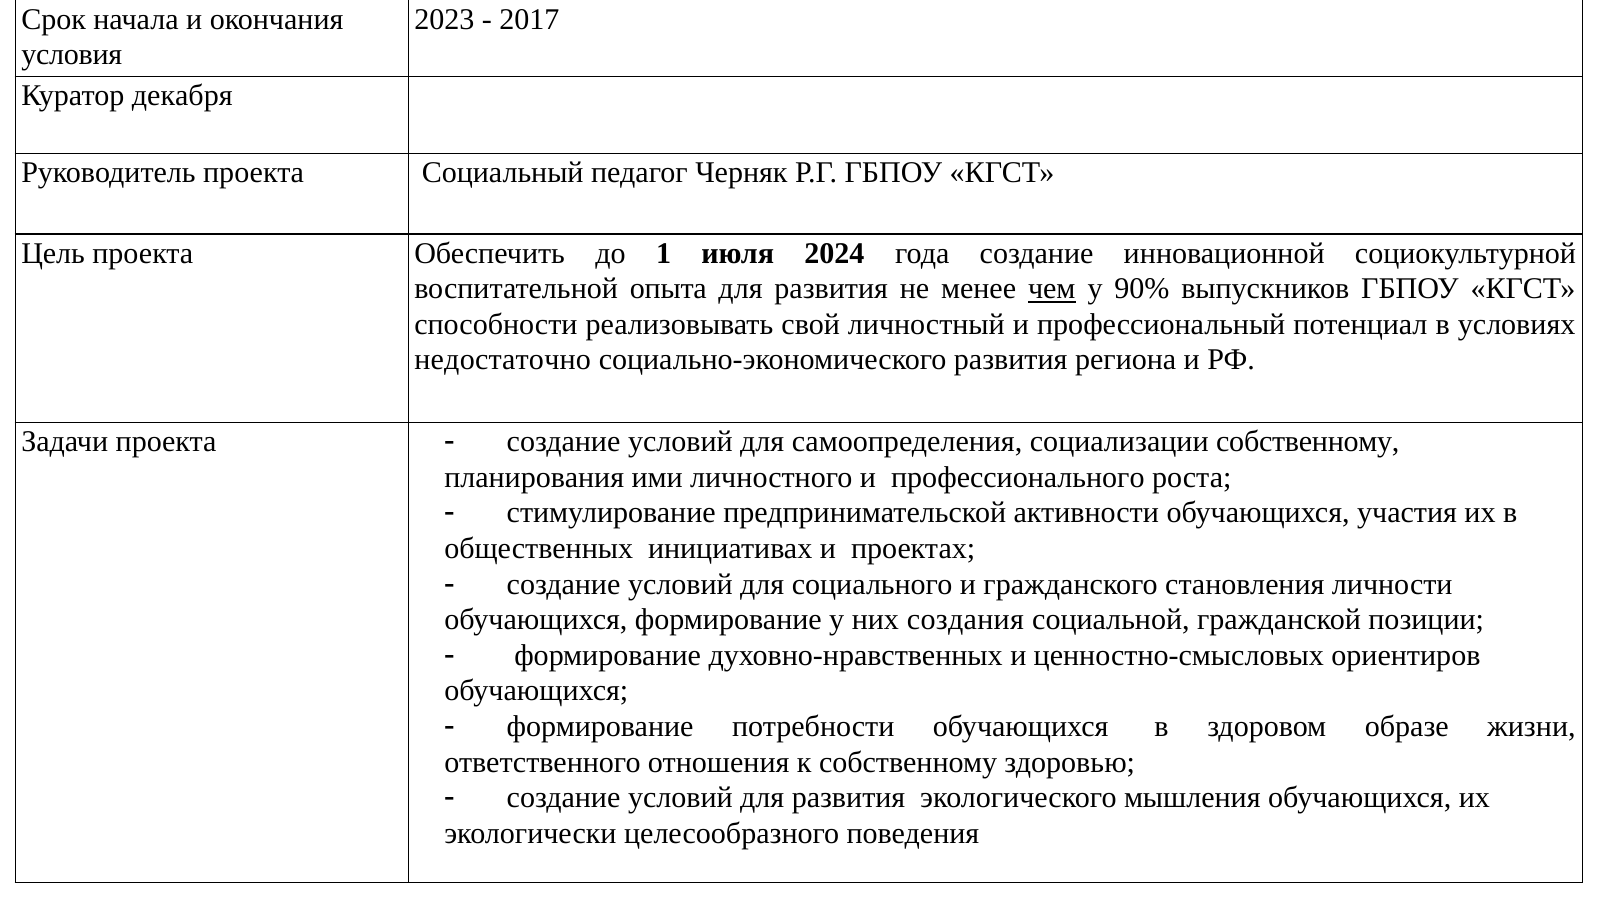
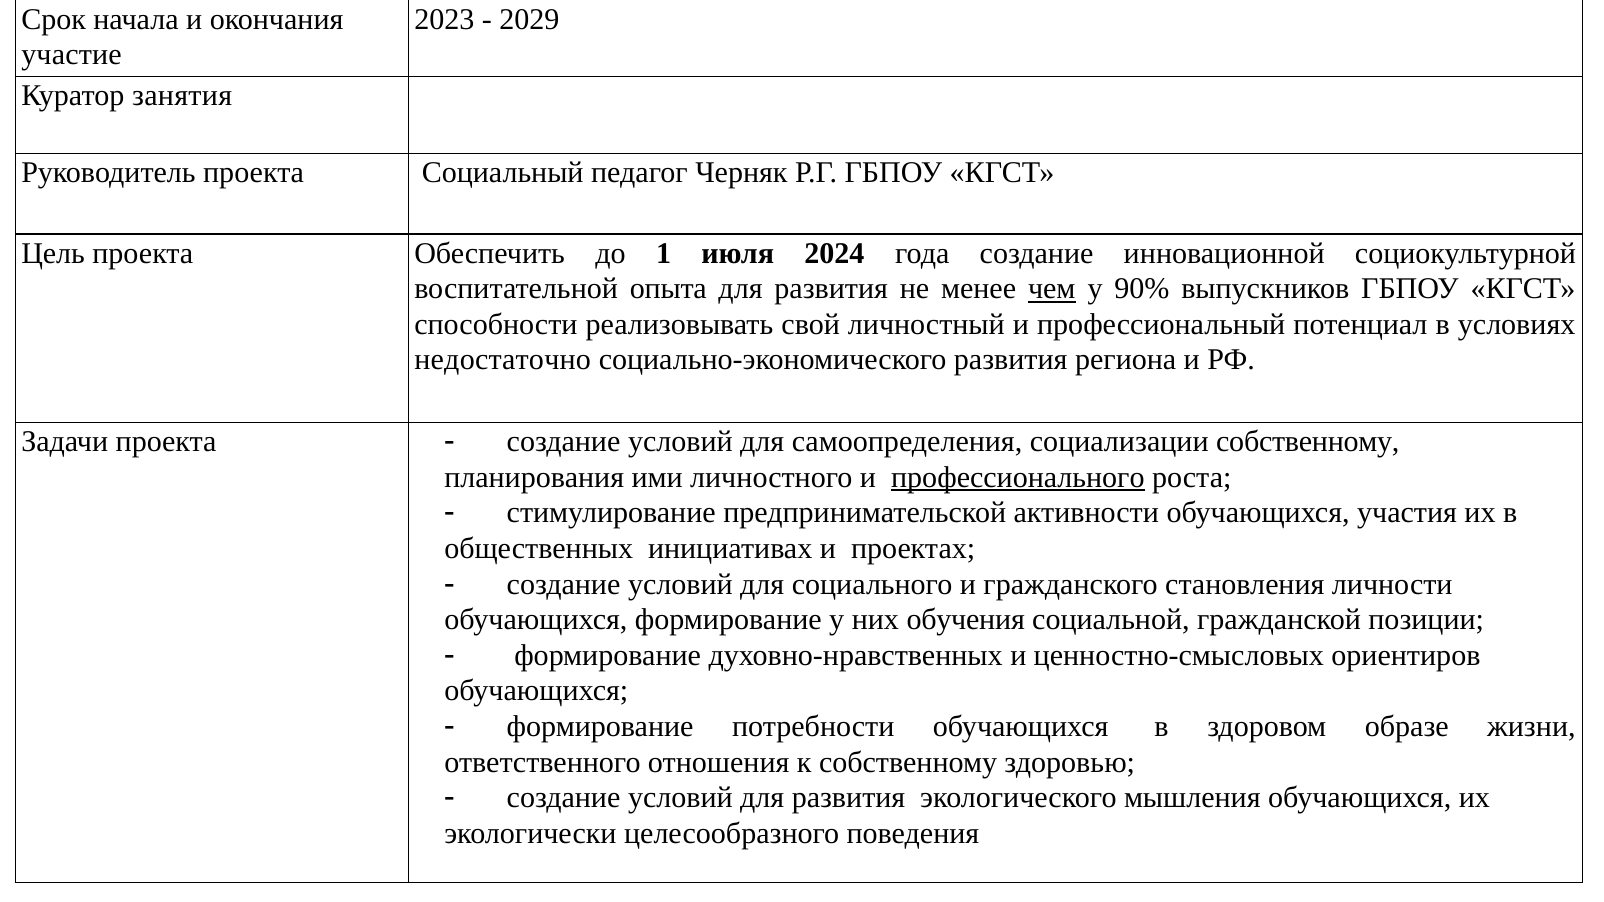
2017: 2017 -> 2029 (529, 19)
условия: условия -> участие (72, 55)
декабря: декабря -> занятия (182, 96)
профессионального underline: none -> present (1018, 477)
создания: создания -> обучения (966, 620)
